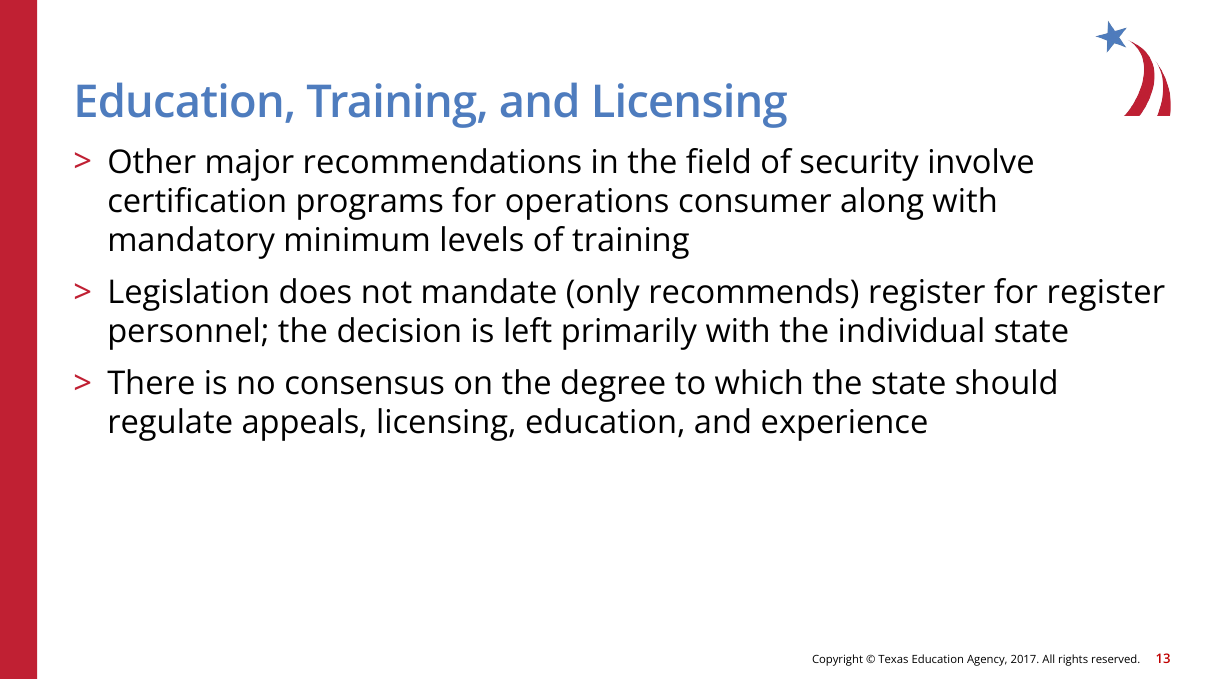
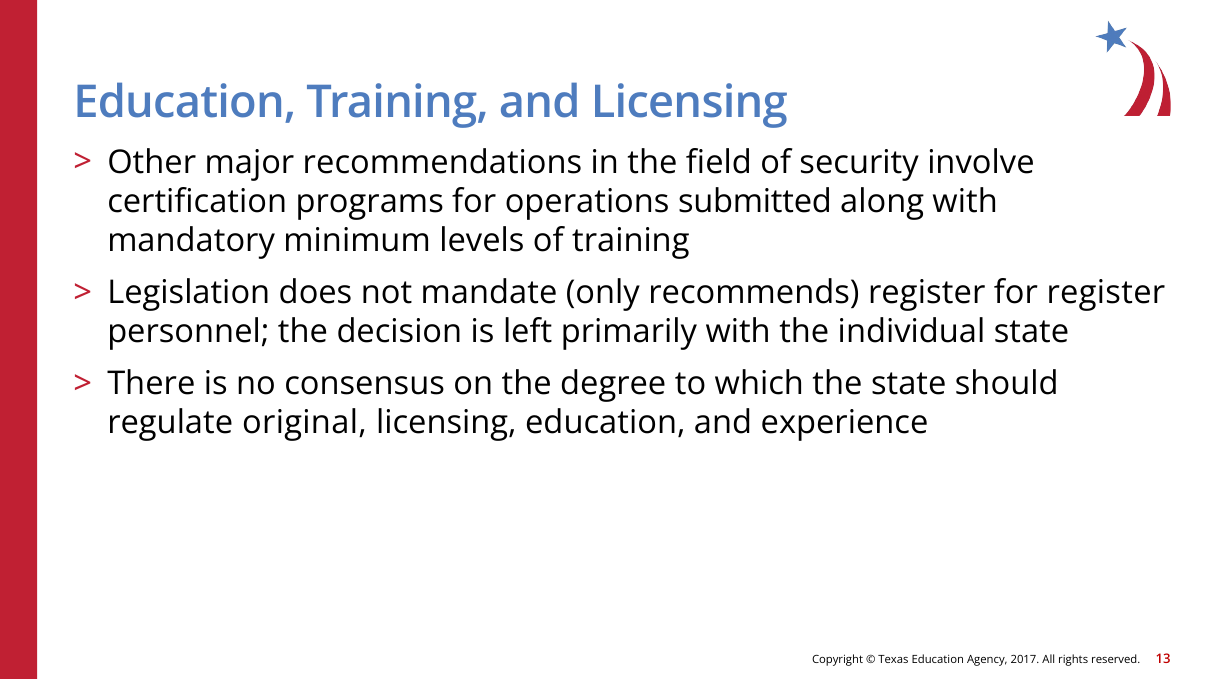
consumer: consumer -> submitted (755, 202)
appeals: appeals -> original (304, 423)
